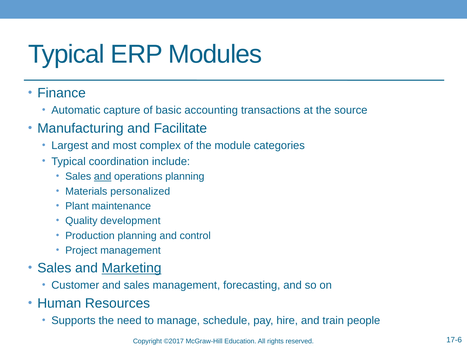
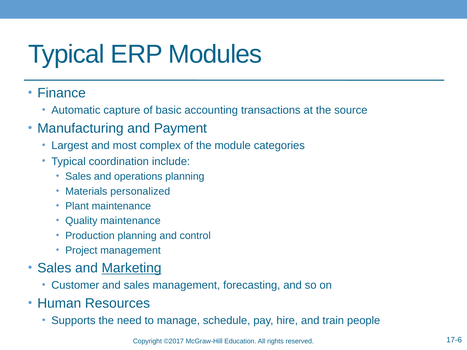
Facilitate: Facilitate -> Payment (180, 128)
and underline: present -> none (103, 177)
Quality development: development -> maintenance (130, 221)
